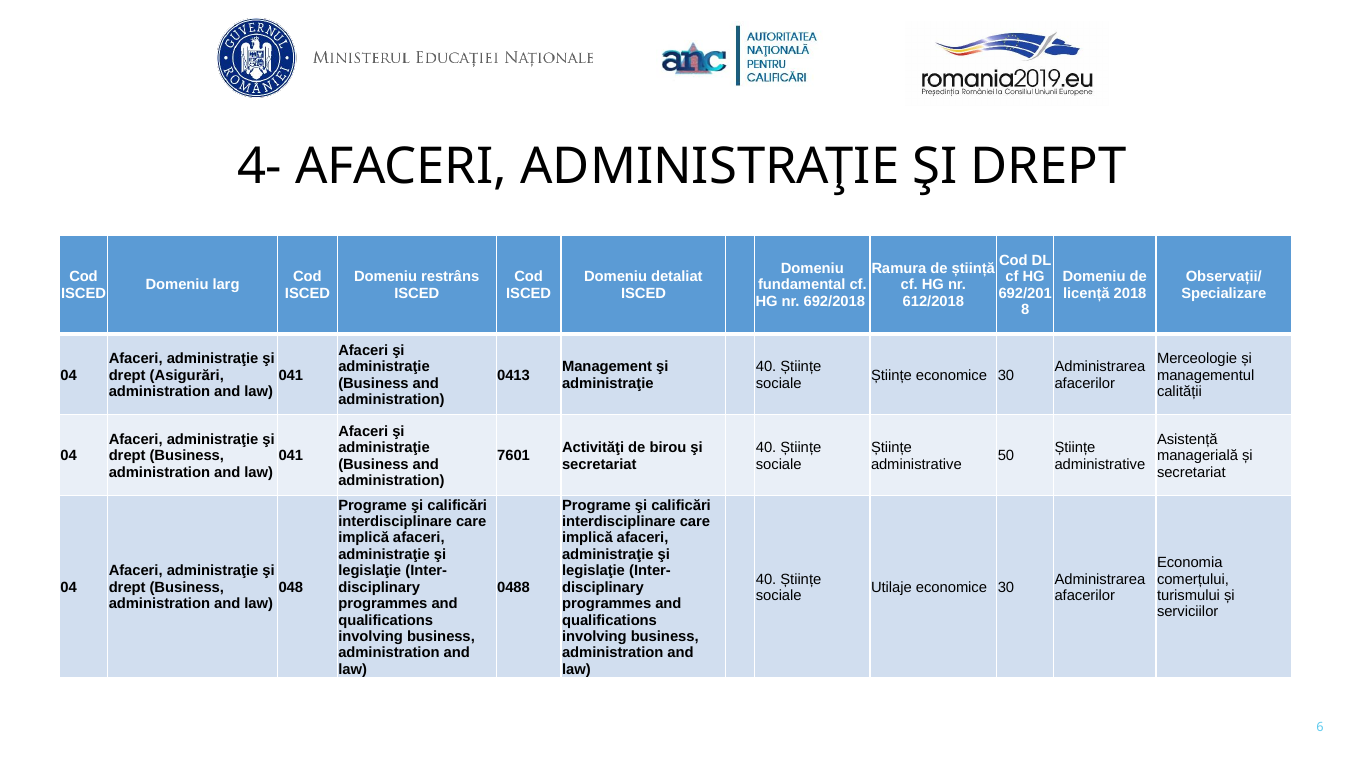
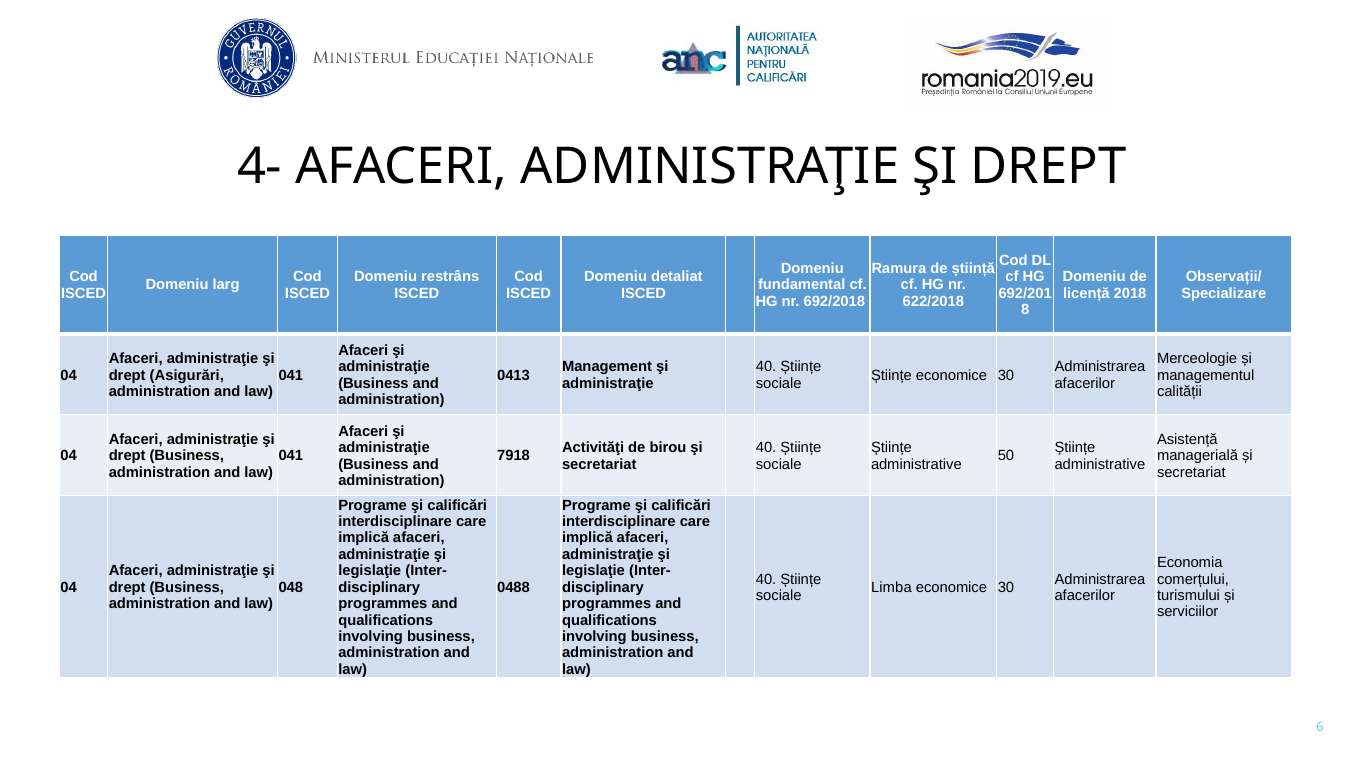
612/2018: 612/2018 -> 622/2018 (933, 302)
7601: 7601 -> 7918 (514, 456)
Utilaje: Utilaje -> Limba (891, 587)
